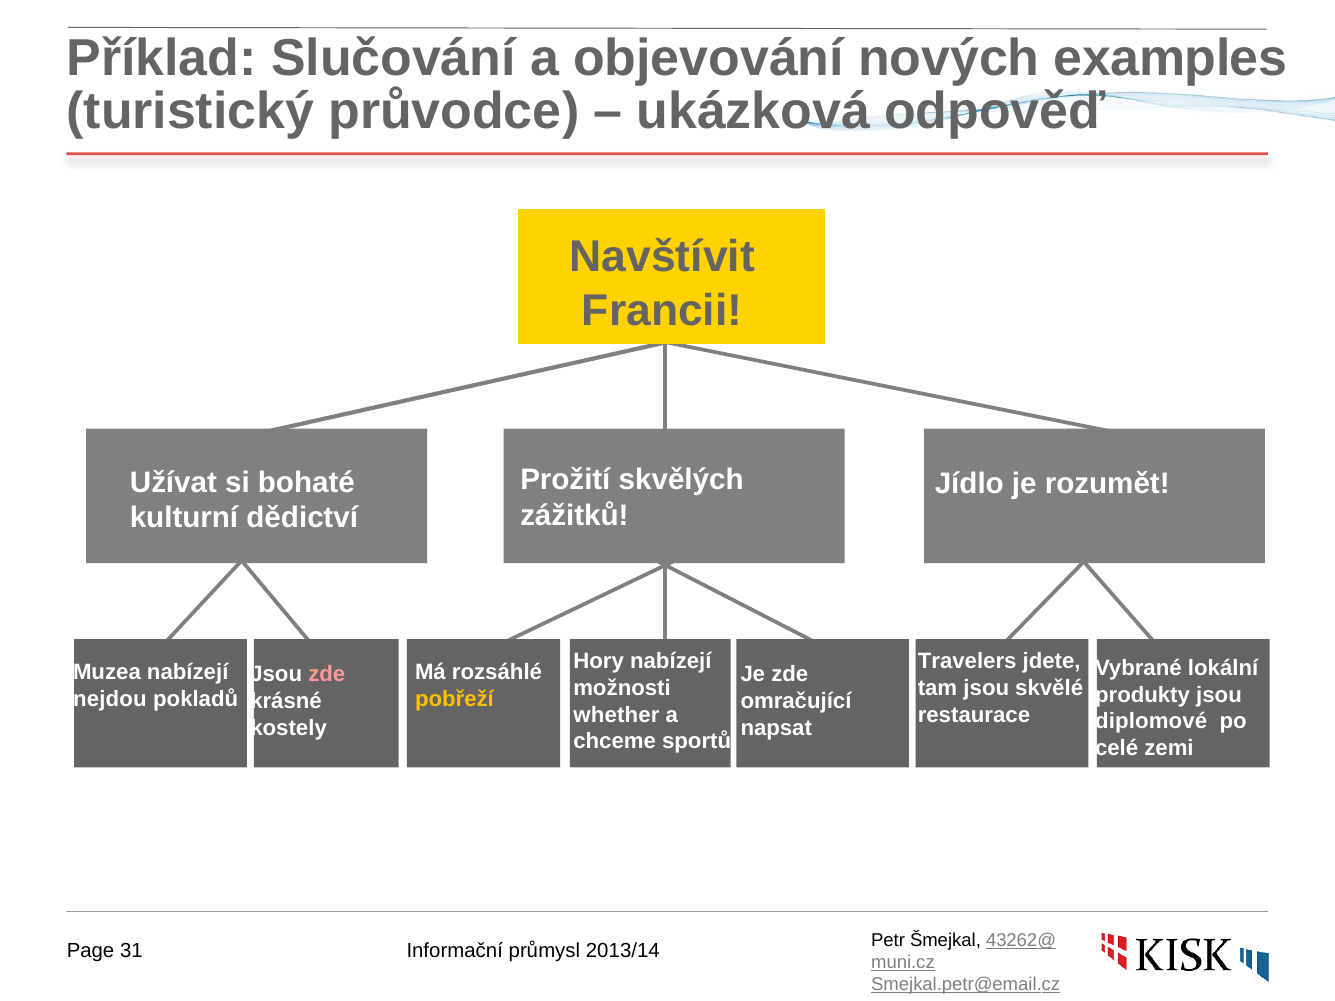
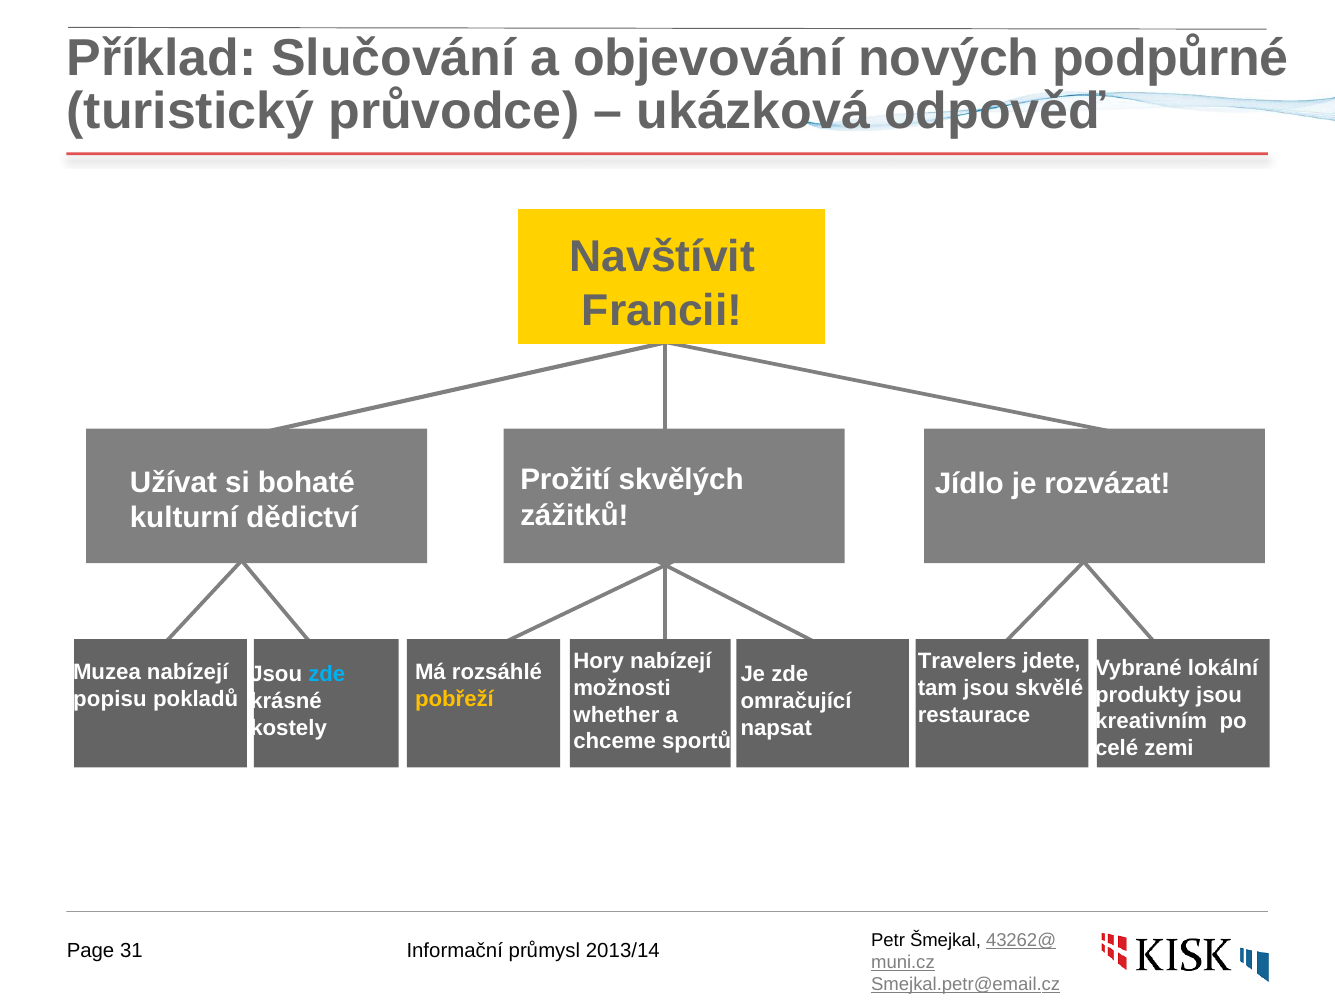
examples: examples -> podpůrné (1171, 58)
rozumět: rozumět -> rozvázat (1107, 484)
zde colour: pink -> light blue (327, 674)
nejdou: nejdou -> popisu (110, 699)
diplomové: diplomové -> kreativním (1151, 722)
